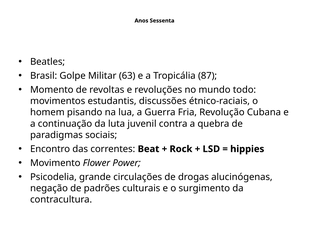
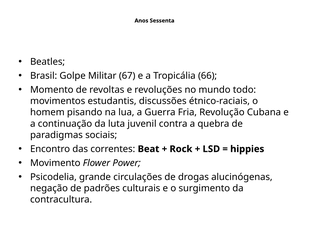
63: 63 -> 67 (127, 76)
87: 87 -> 66 (208, 76)
